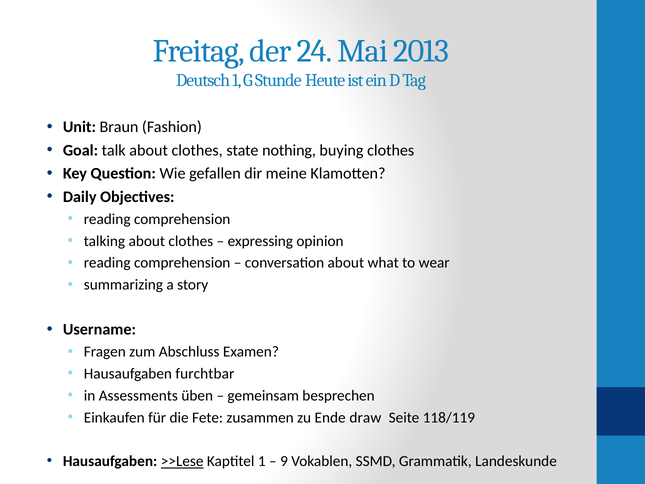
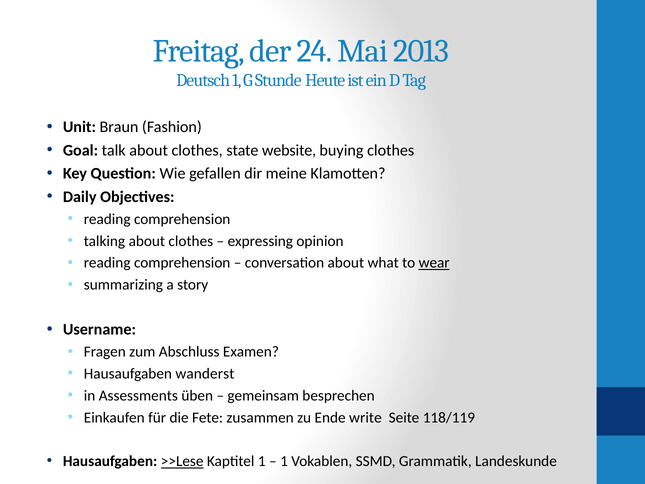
nothing: nothing -> website (289, 150)
wear underline: none -> present (434, 263)
furchtbar: furchtbar -> wanderst (205, 374)
draw: draw -> write (365, 417)
9: 9 -> 1 (284, 461)
